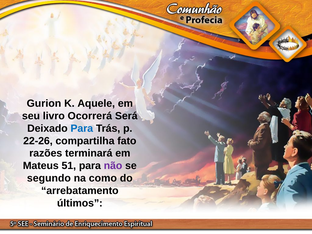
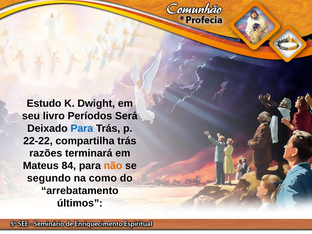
Gurion: Gurion -> Estudo (44, 103)
Aquele: Aquele -> Dwight (96, 103)
Ocorrerá: Ocorrerá -> Períodos (90, 116)
22-26: 22-26 -> 22-22 (38, 141)
compartilha fato: fato -> trás (127, 141)
51: 51 -> 84 (69, 166)
não colour: purple -> orange (113, 166)
